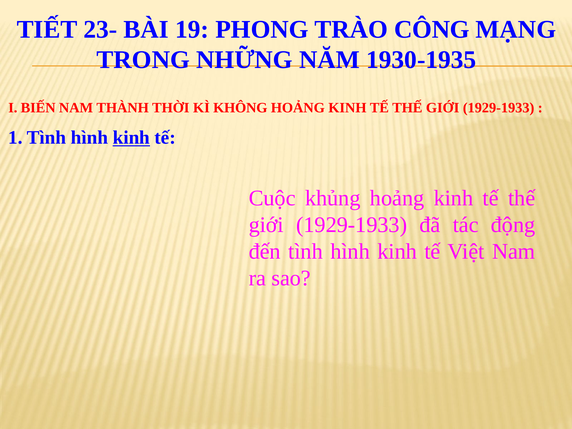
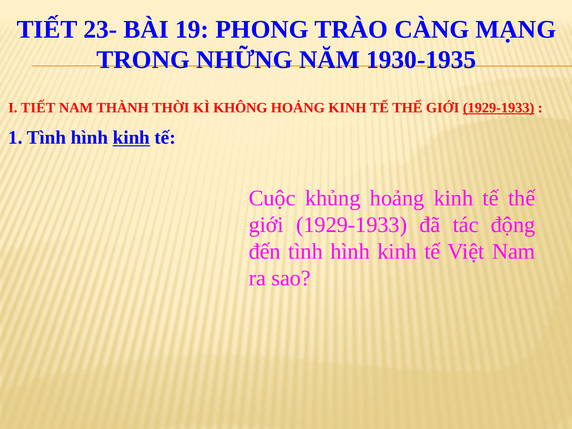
CÔNG: CÔNG -> CÀNG (432, 29)
I BIẾN: BIẾN -> TIẾT (38, 108)
1929-1933 underline: none -> present (499, 108)
